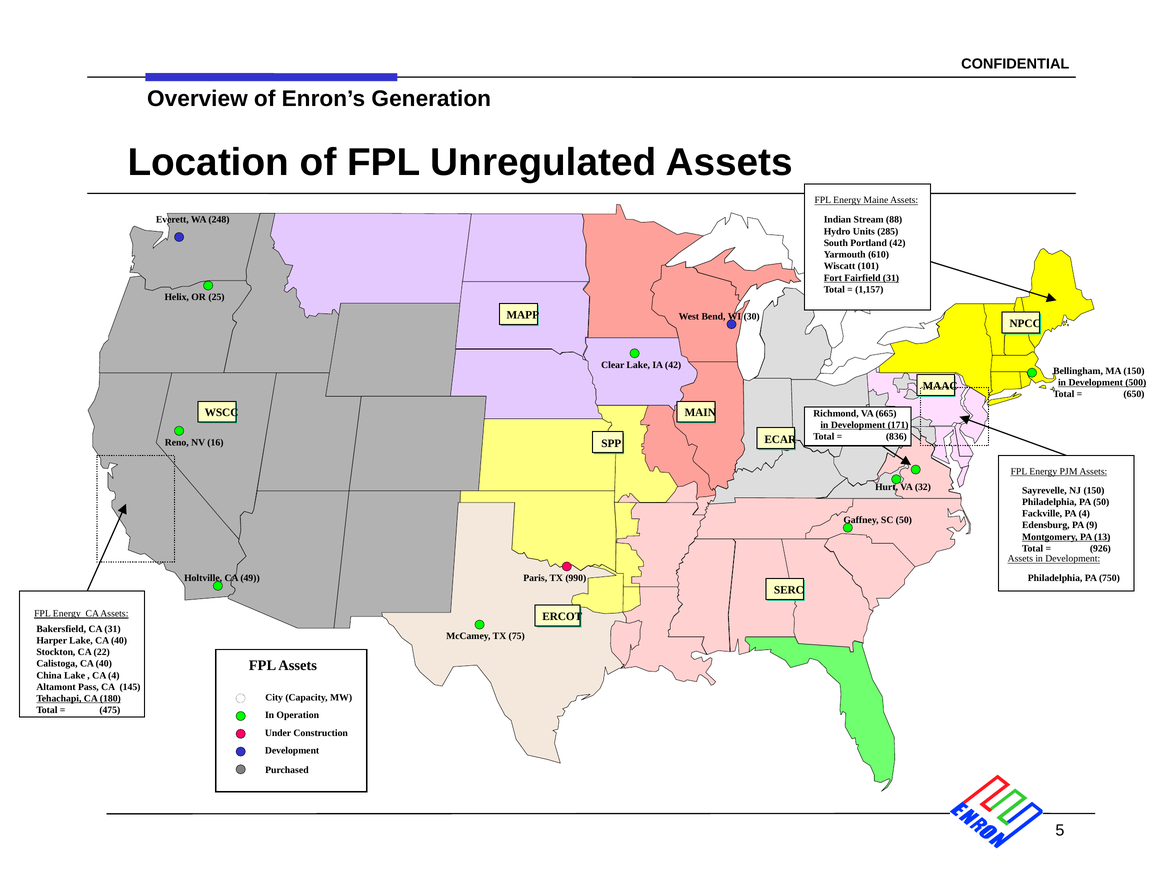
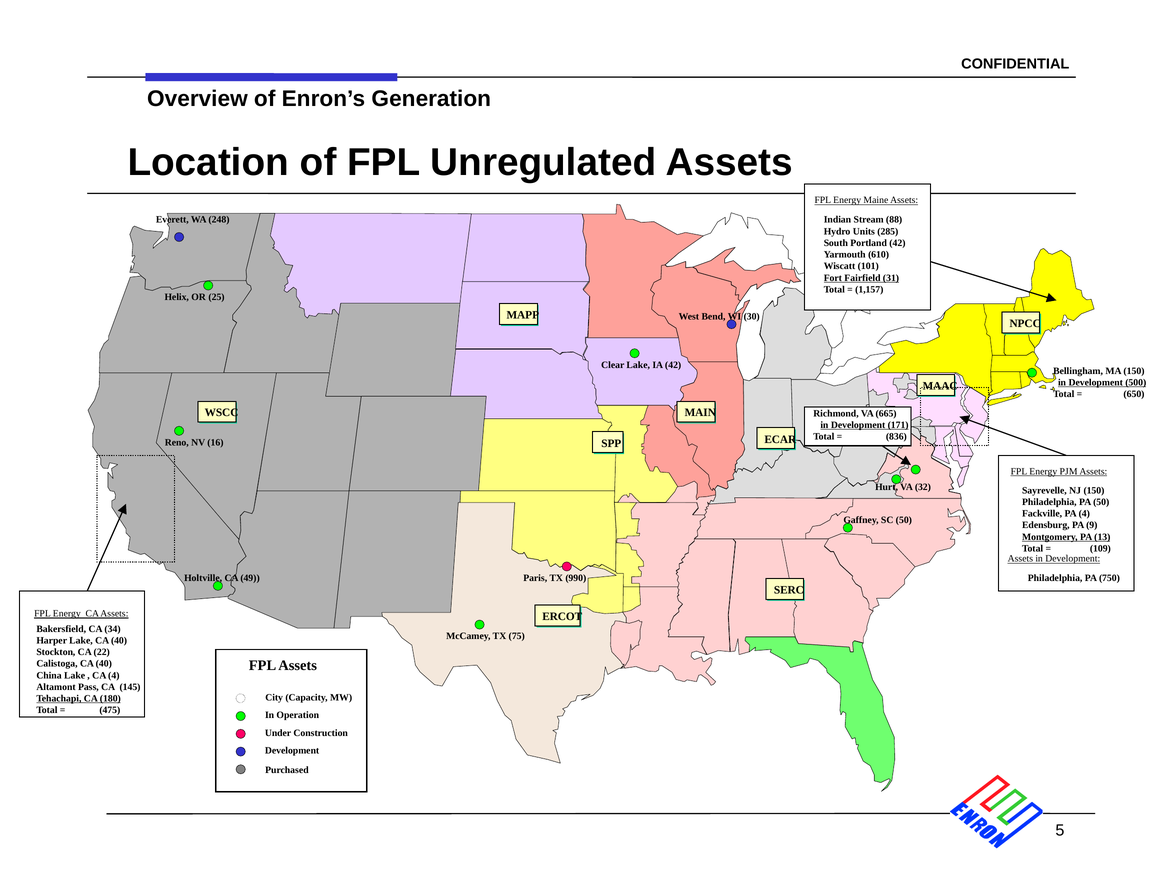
926: 926 -> 109 (1100, 549)
CA 31: 31 -> 34 (113, 629)
